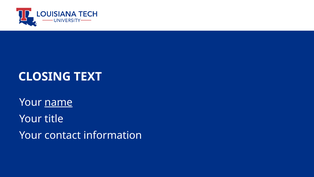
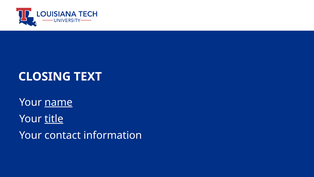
title underline: none -> present (54, 119)
